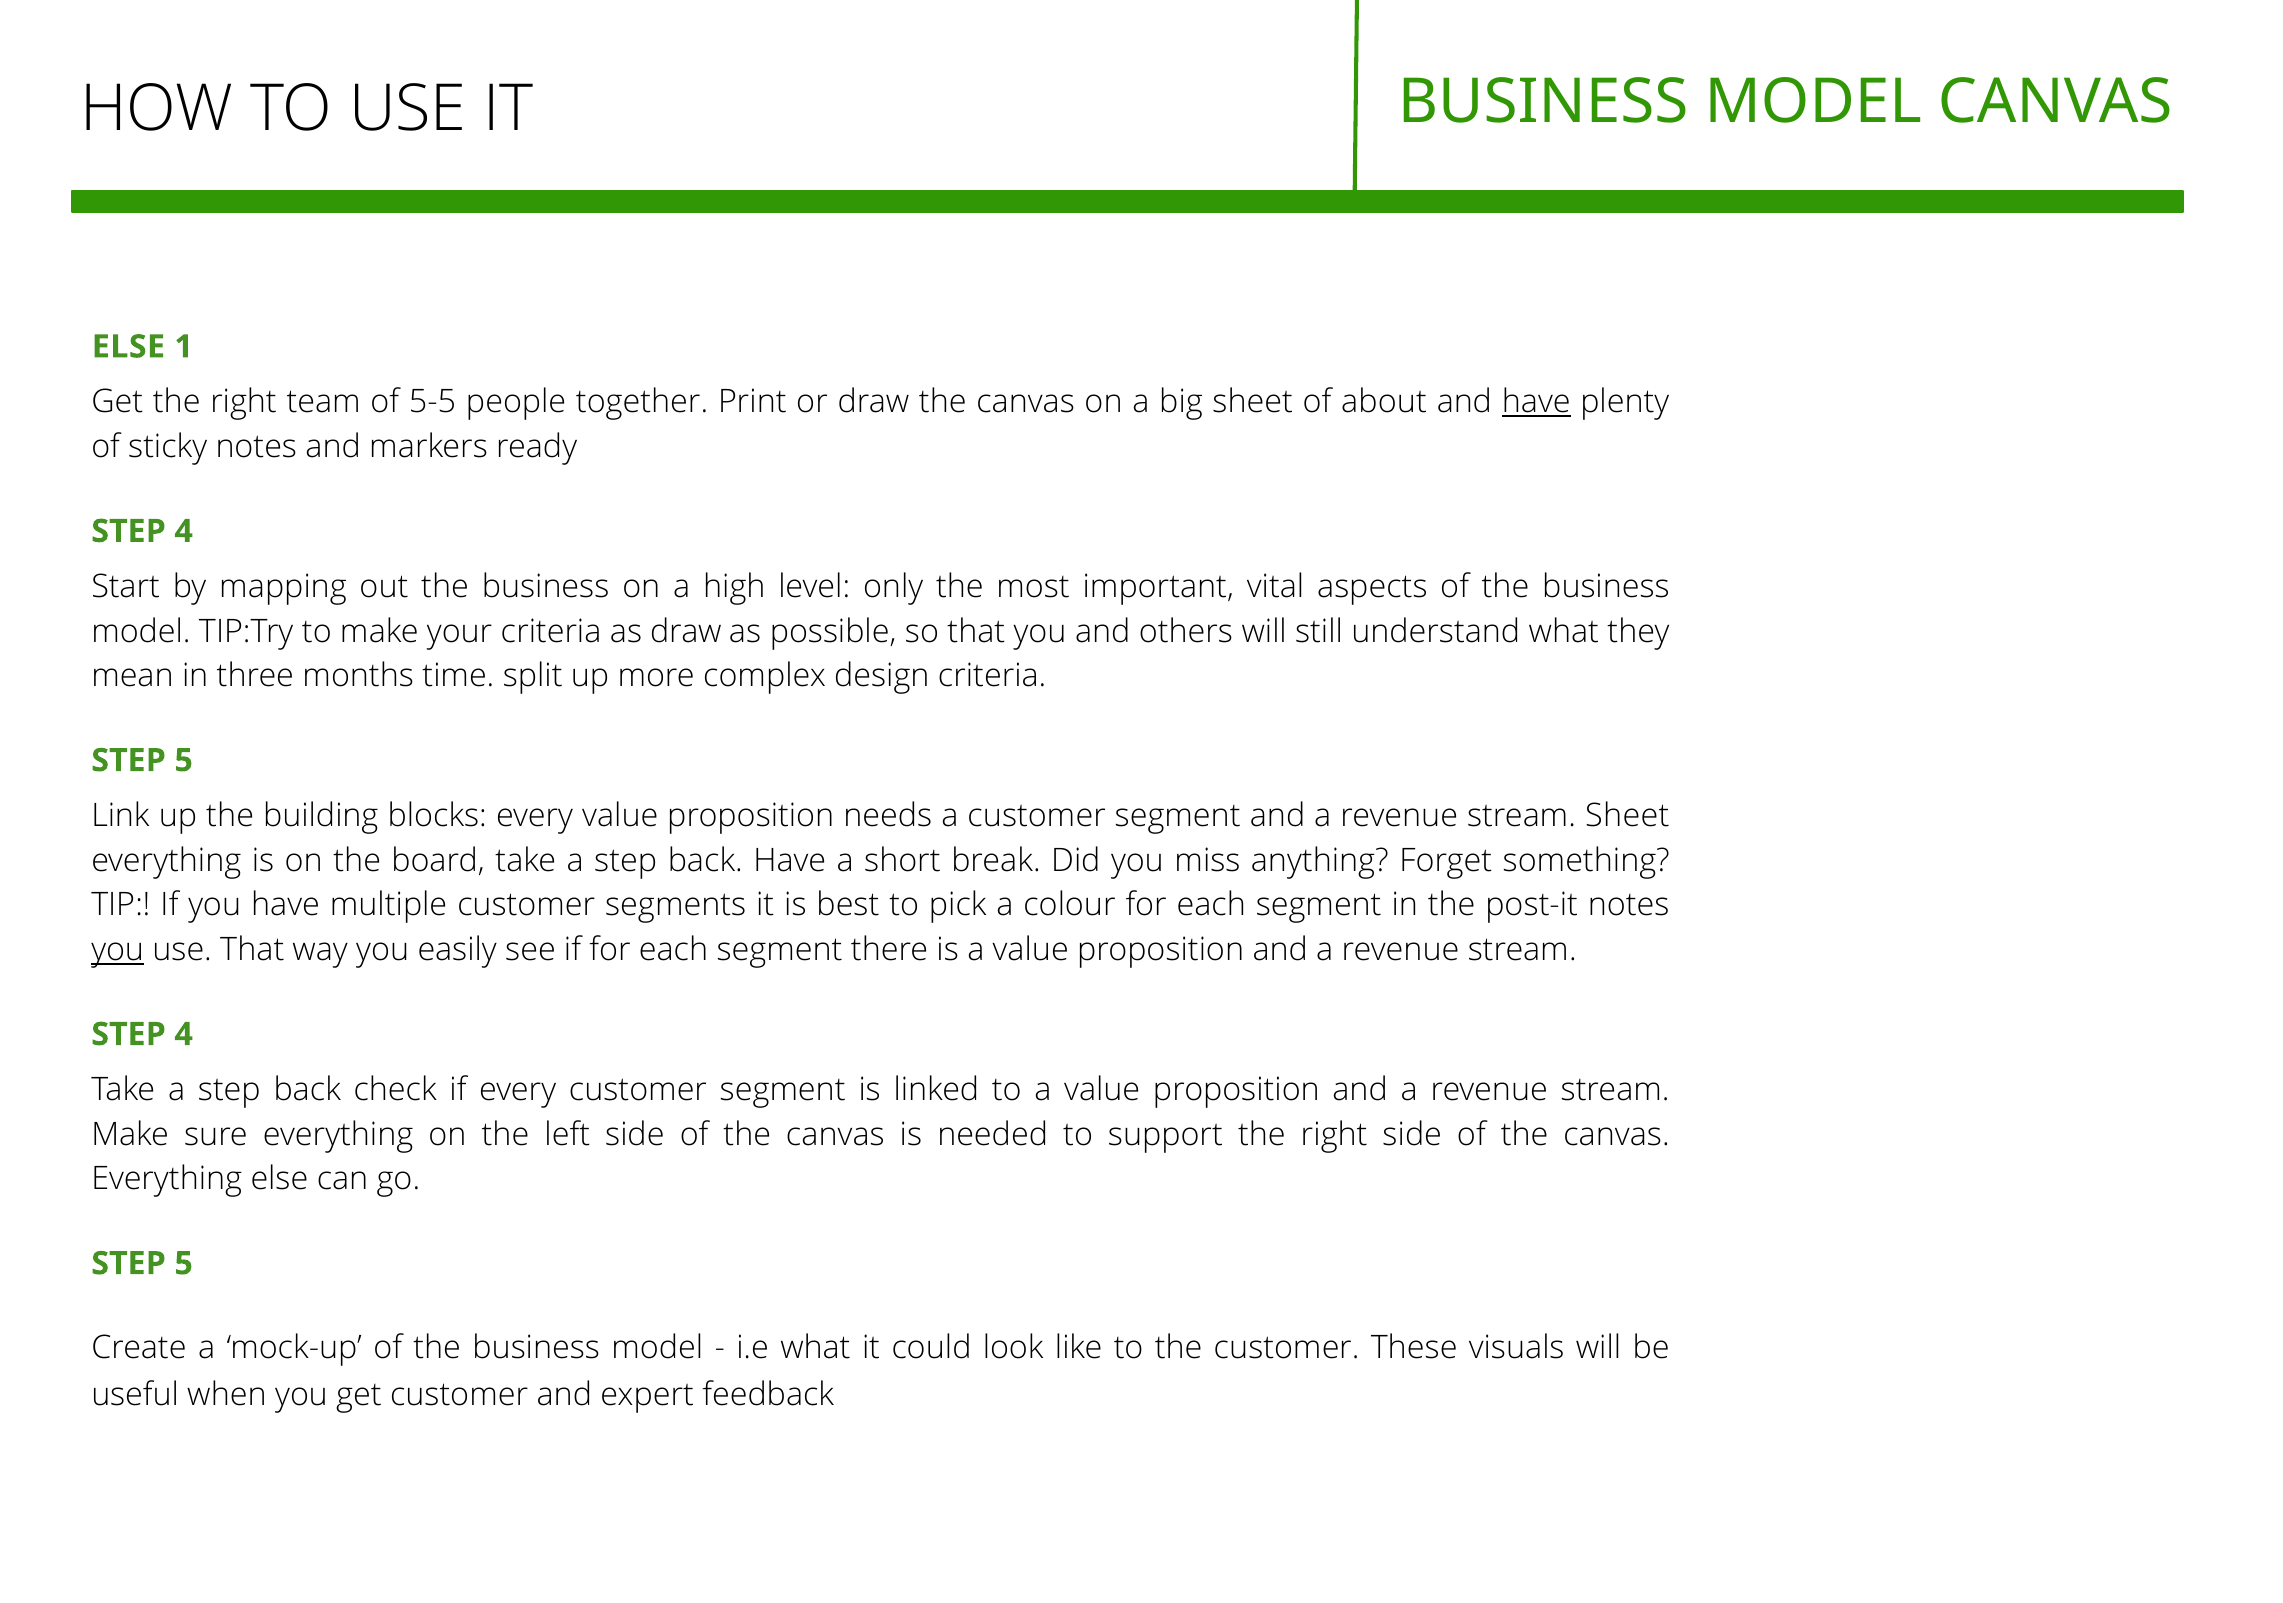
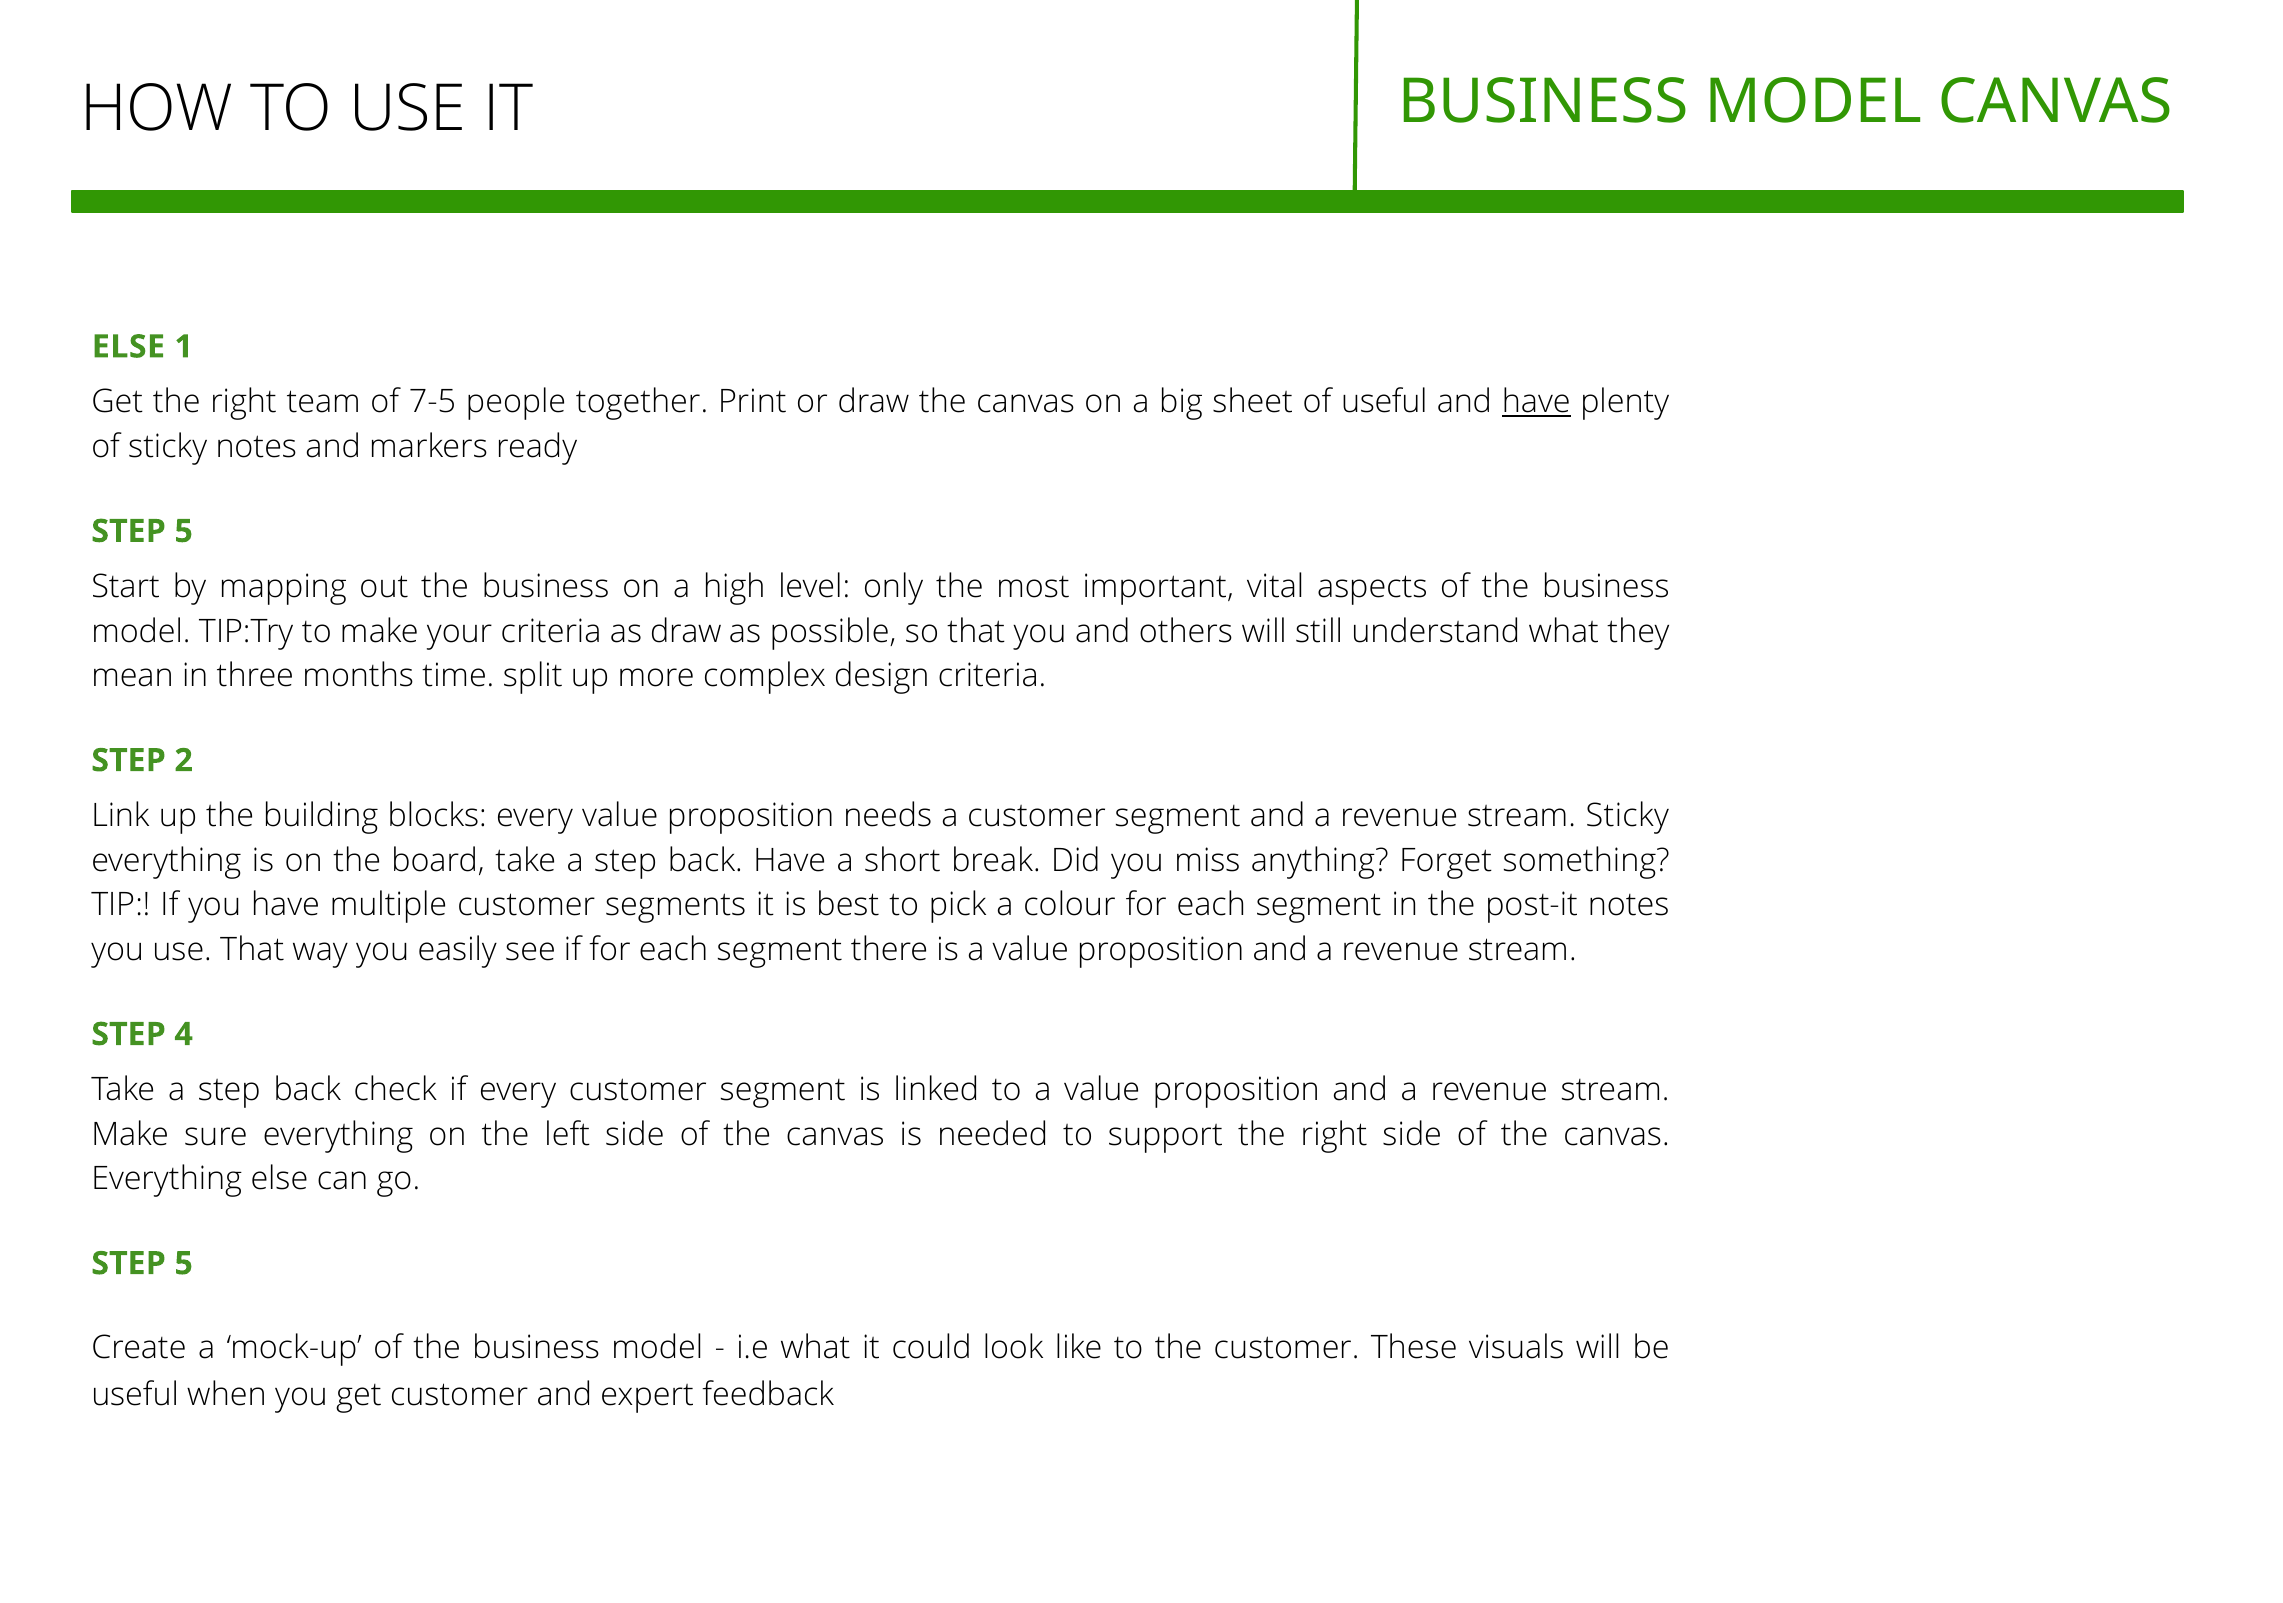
5-5: 5-5 -> 7-5 (433, 402)
of about: about -> useful (1384, 402)
4: 4 -> 5 (184, 531)
5: 5 -> 2 (184, 760)
stream Sheet: Sheet -> Sticky (1627, 816)
you underline: present -> none (118, 950)
